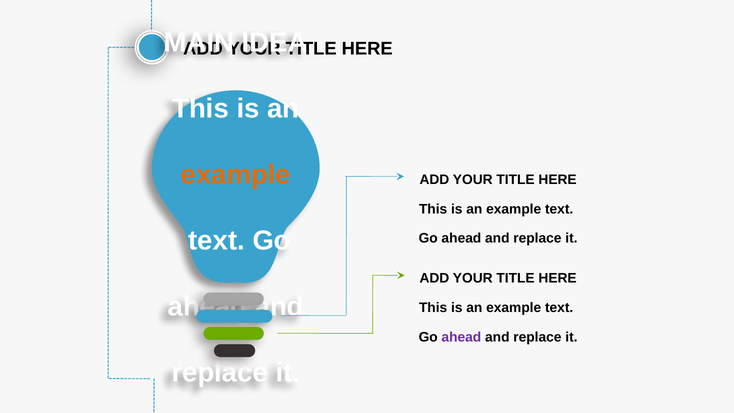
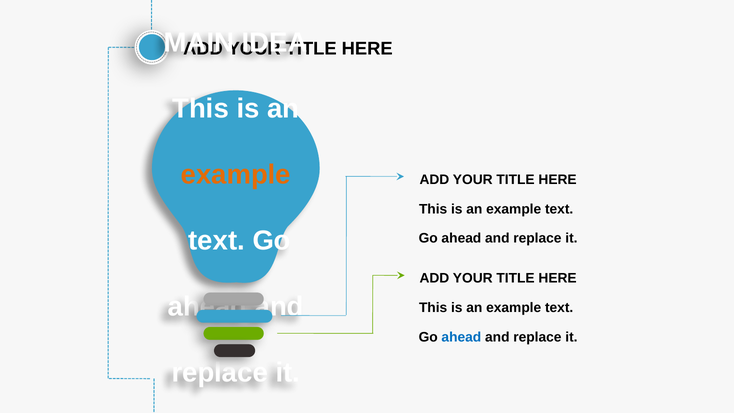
ahead colour: purple -> blue (461, 337)
